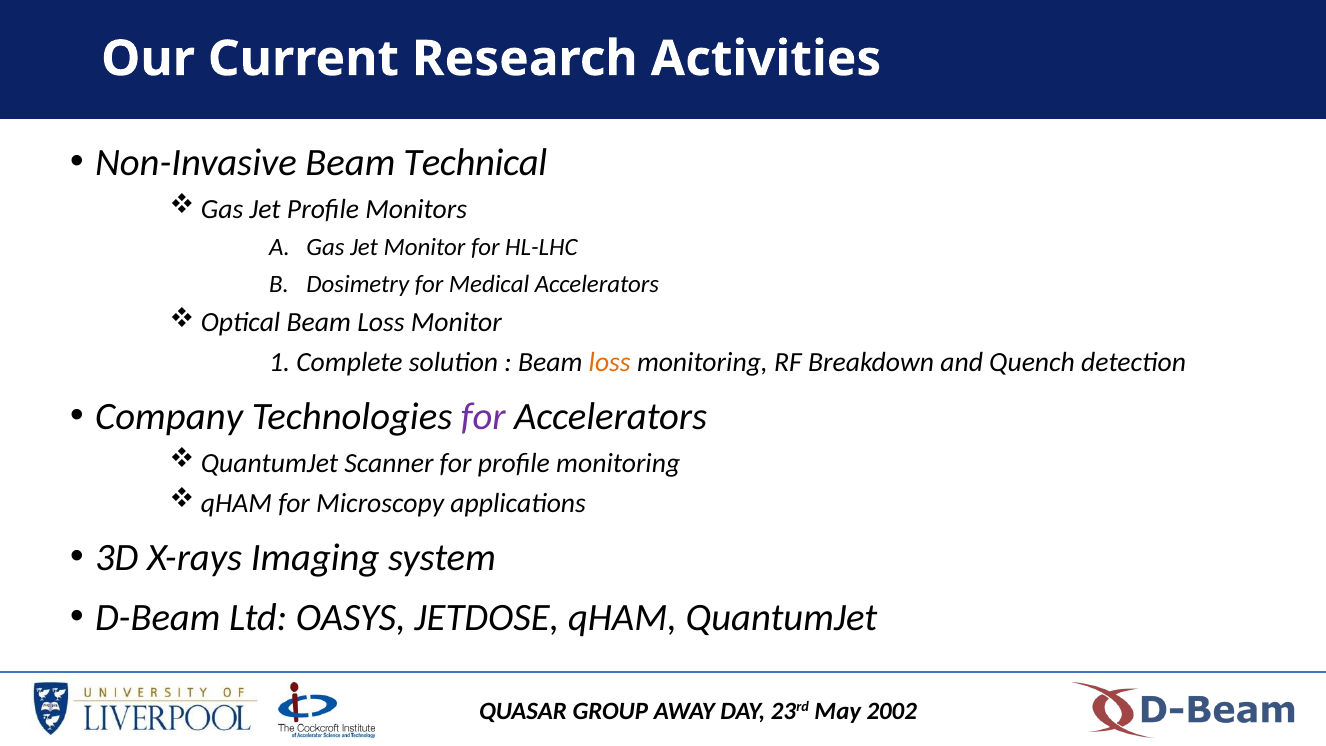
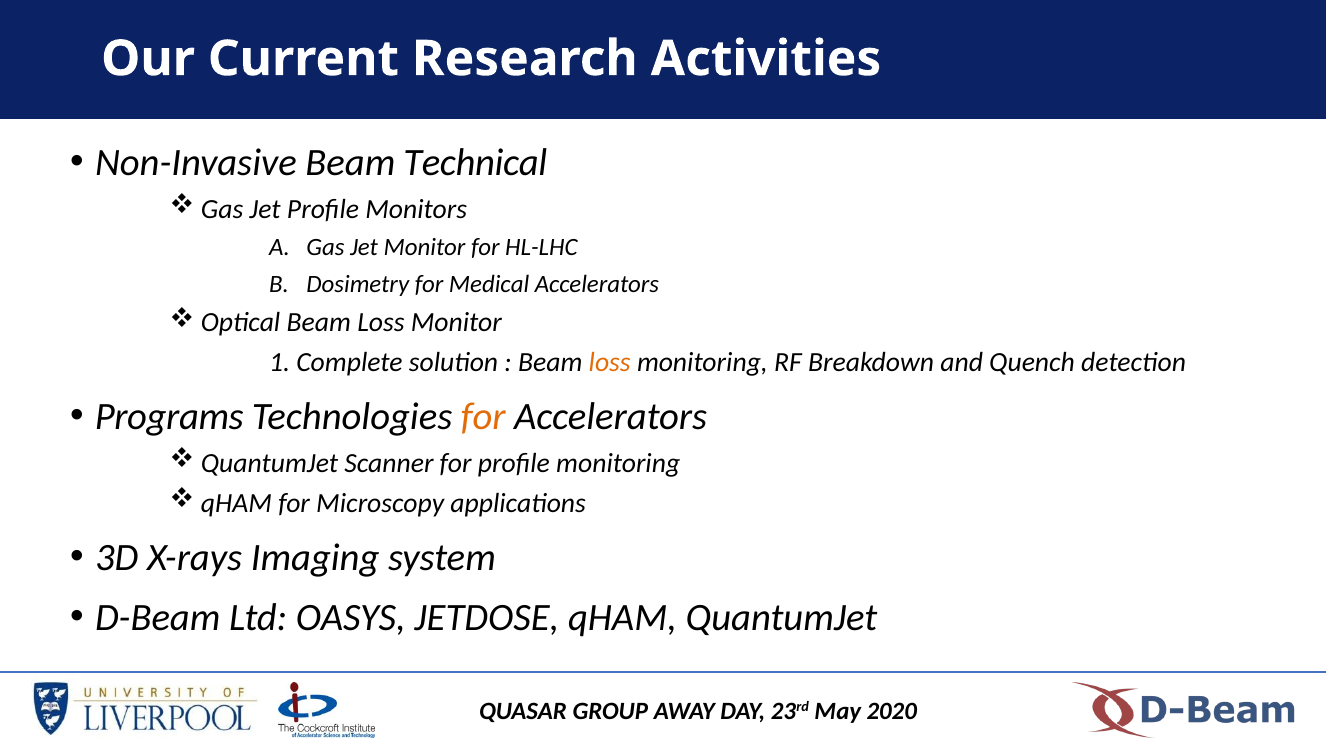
Company: Company -> Programs (169, 417)
for colour: purple -> orange (483, 417)
2002: 2002 -> 2020 (892, 711)
